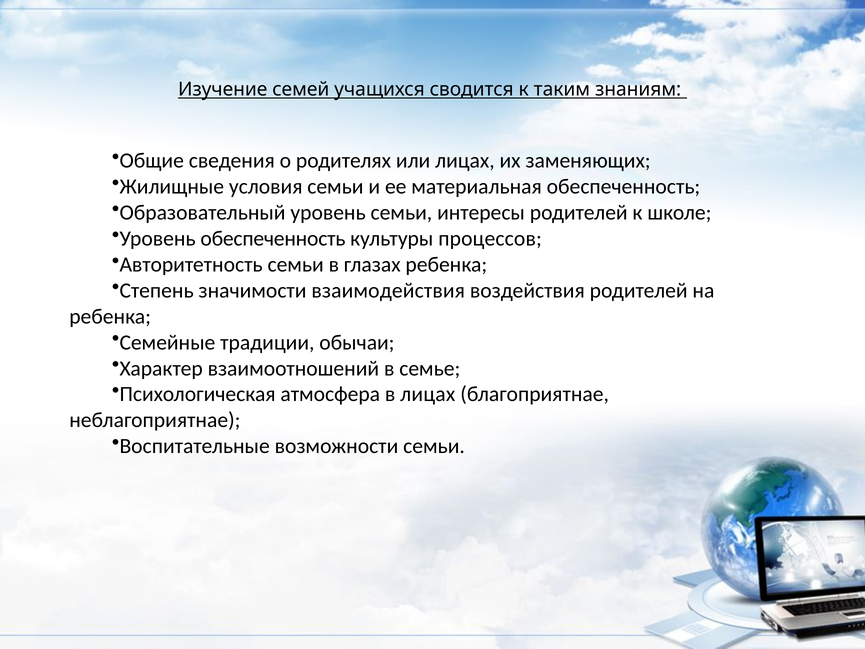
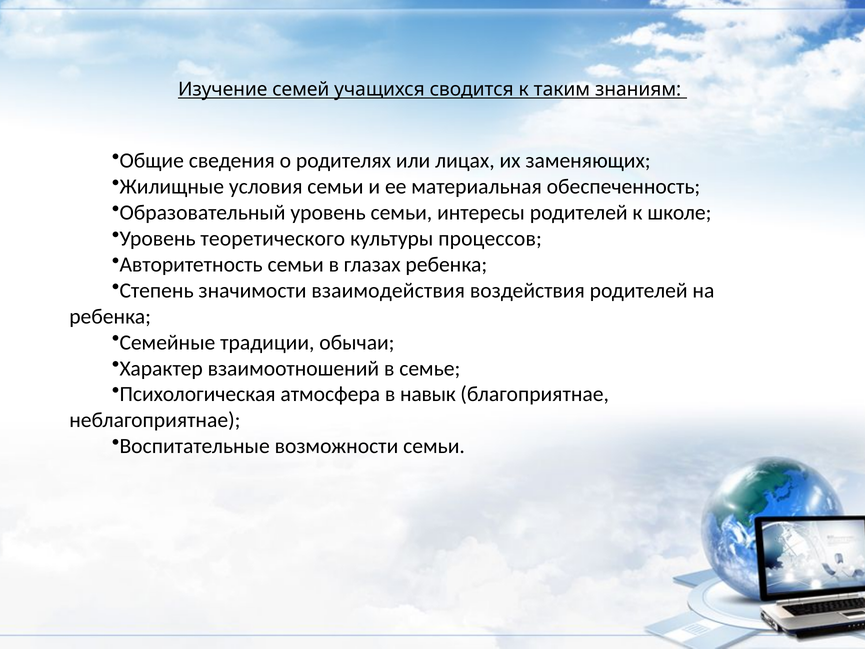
Уровень обеспеченность: обеспеченность -> теоретического (273, 238)
в лицах: лицах -> навык (428, 394)
